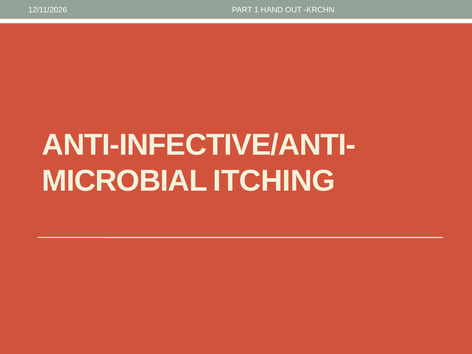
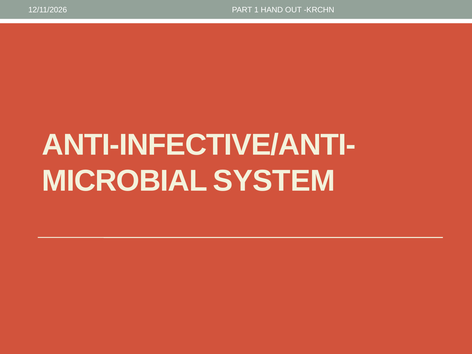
ITCHING: ITCHING -> SYSTEM (274, 181)
